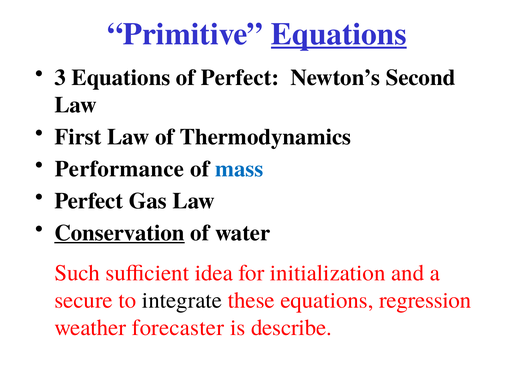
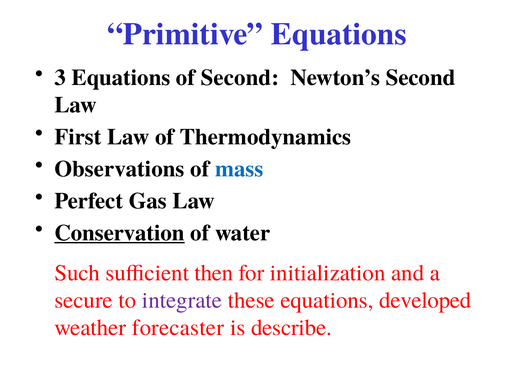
Equations underline: present -> none (339, 34)
of Perfect: Perfect -> Second (240, 78)
Performance: Performance -> Observations (119, 169)
idea: idea -> then (214, 273)
integrate colour: black -> purple (182, 301)
regression: regression -> developed (425, 301)
